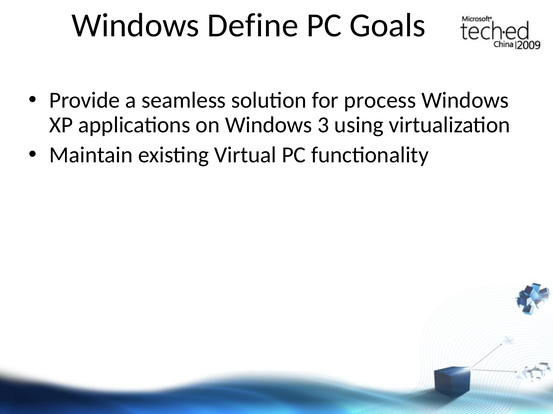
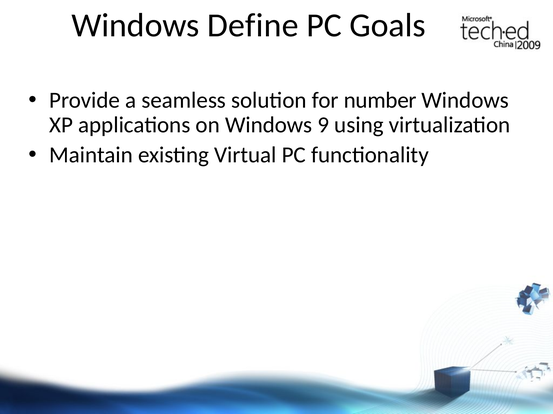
process: process -> number (380, 100)
3: 3 -> 9 (323, 125)
